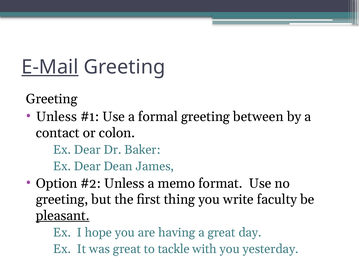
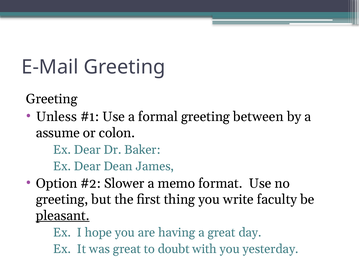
E-Mail underline: present -> none (50, 67)
contact: contact -> assume (58, 133)
Unless: Unless -> Slower (124, 184)
tackle: tackle -> doubt (174, 249)
